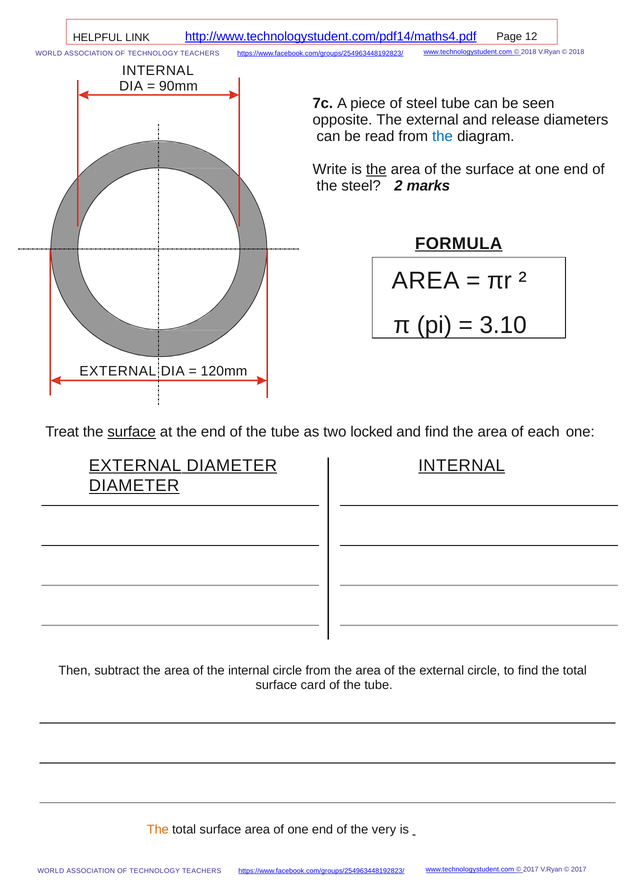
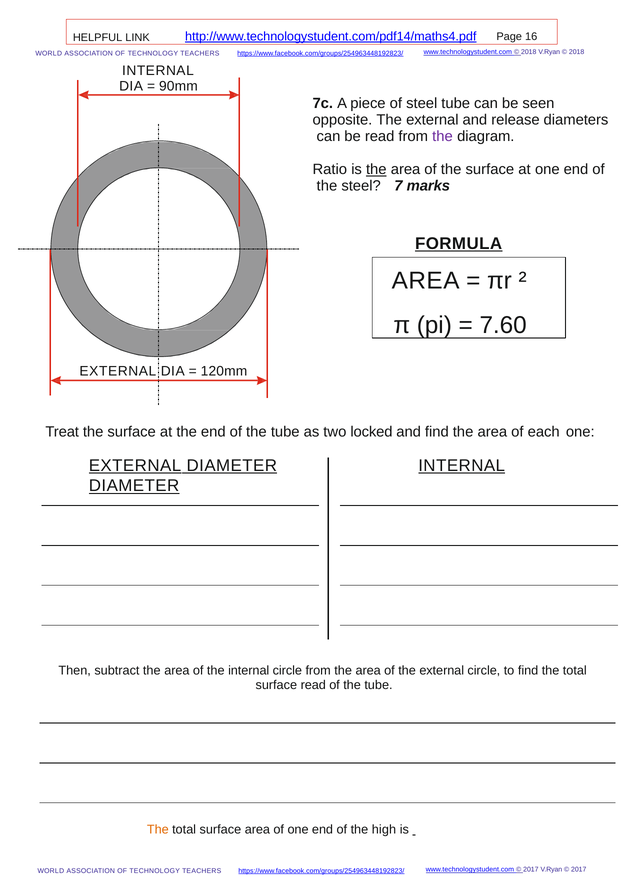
12: 12 -> 16 (531, 37)
the colour: blue -> purple (443, 136)
Write: Write -> Ratio (330, 170)
2: 2 -> 7 (398, 186)
3.10: 3.10 -> 7.60 (503, 325)
surface underline: present -> none (132, 432)
surface card: card -> read (313, 685)
very: very -> high (384, 830)
